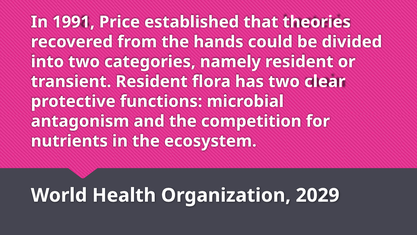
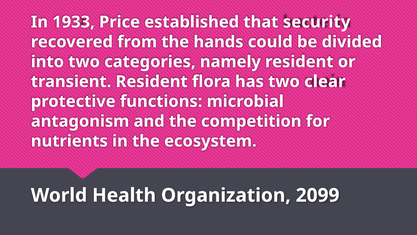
1991: 1991 -> 1933 (74, 22)
theories: theories -> security (317, 22)
2029: 2029 -> 2099 (318, 195)
